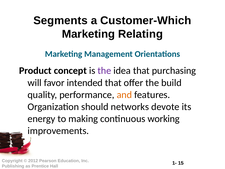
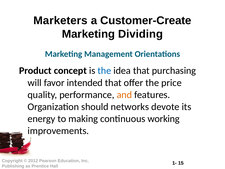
Segments: Segments -> Marketers (61, 20)
Customer-Which: Customer-Which -> Customer-Create (146, 20)
Relating: Relating -> Dividing (140, 34)
the colour: purple -> blue (104, 71)
build: build -> price (171, 83)
